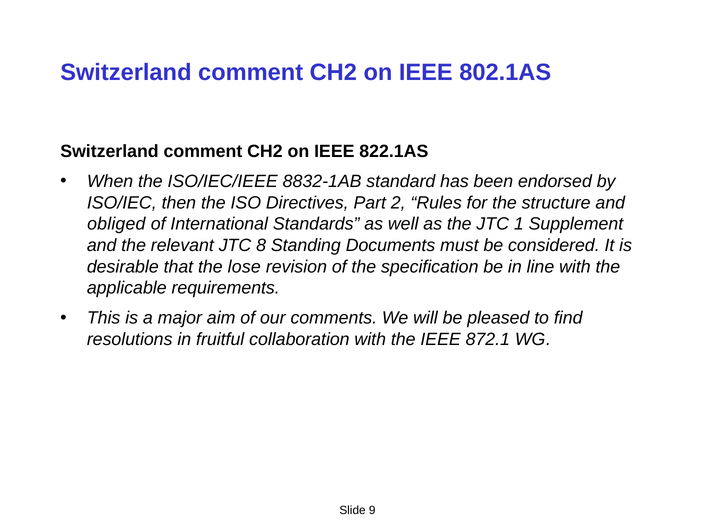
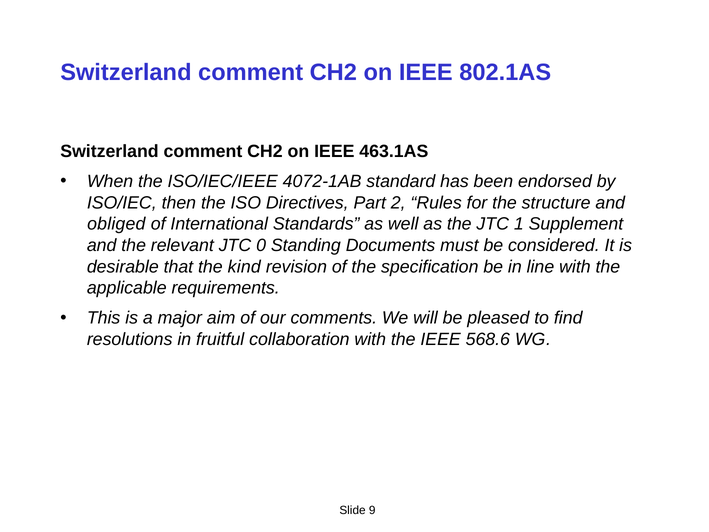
822.1AS: 822.1AS -> 463.1AS (394, 151)
8832-1AB: 8832-1AB -> 4072-1AB (322, 181)
8: 8 -> 0 (261, 245)
lose: lose -> kind (244, 267)
872.1: 872.1 -> 568.6 (488, 339)
